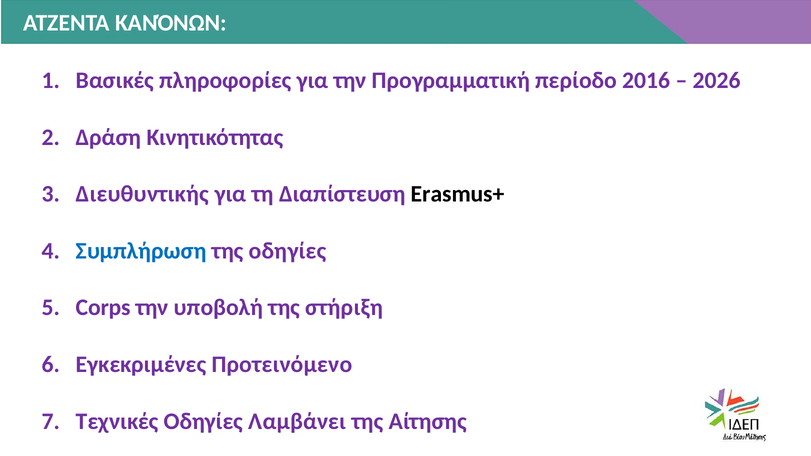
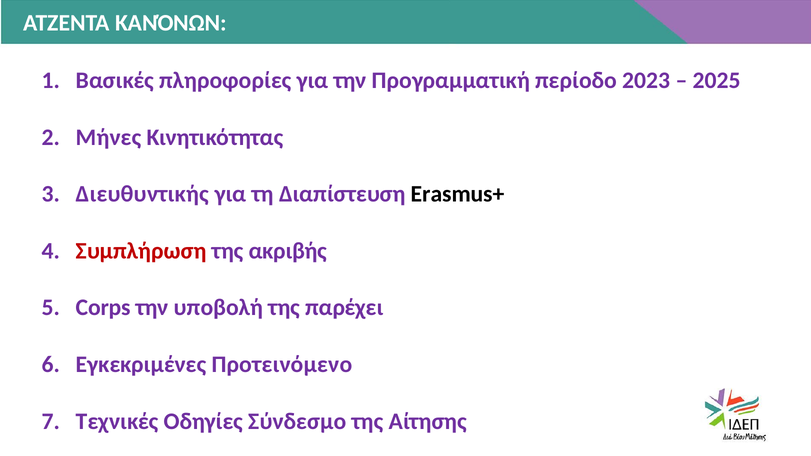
2016: 2016 -> 2023 (646, 81)
2026: 2026 -> 2025 (717, 81)
Δράση: Δράση -> Μήνες (109, 137)
Συμπλήρωση colour: blue -> red (141, 251)
της οδηγίες: οδηγίες -> ακριβής (288, 251)
στήριξη: στήριξη -> παρέχει (344, 308)
Λαμβάνει: Λαμβάνει -> Σύνδεσμο (297, 421)
